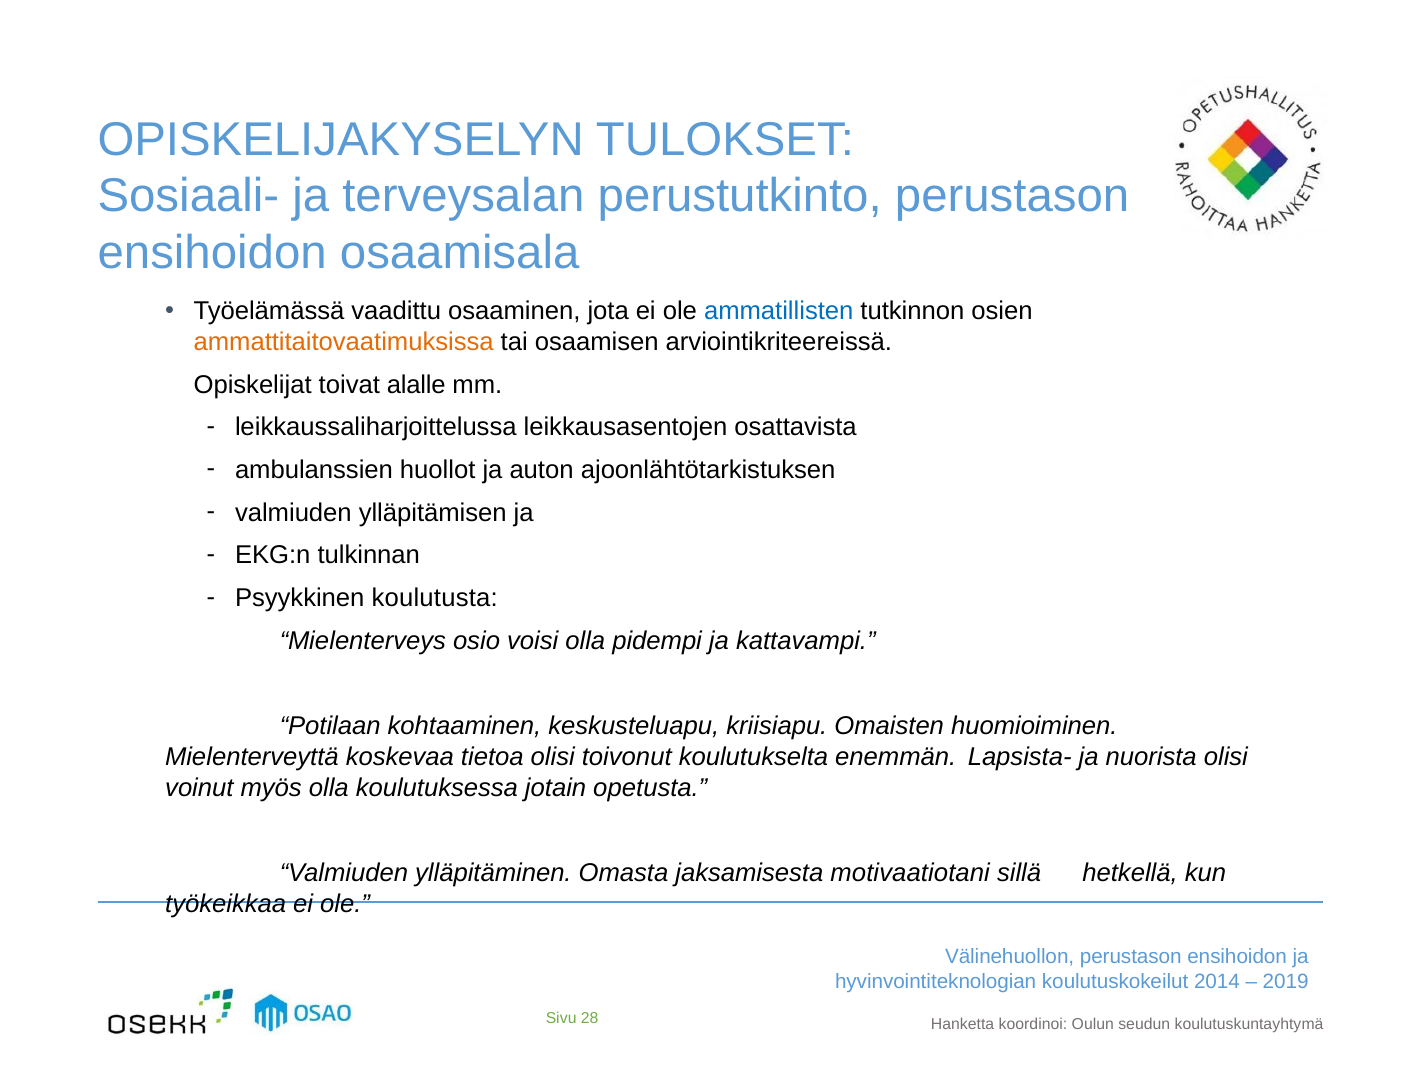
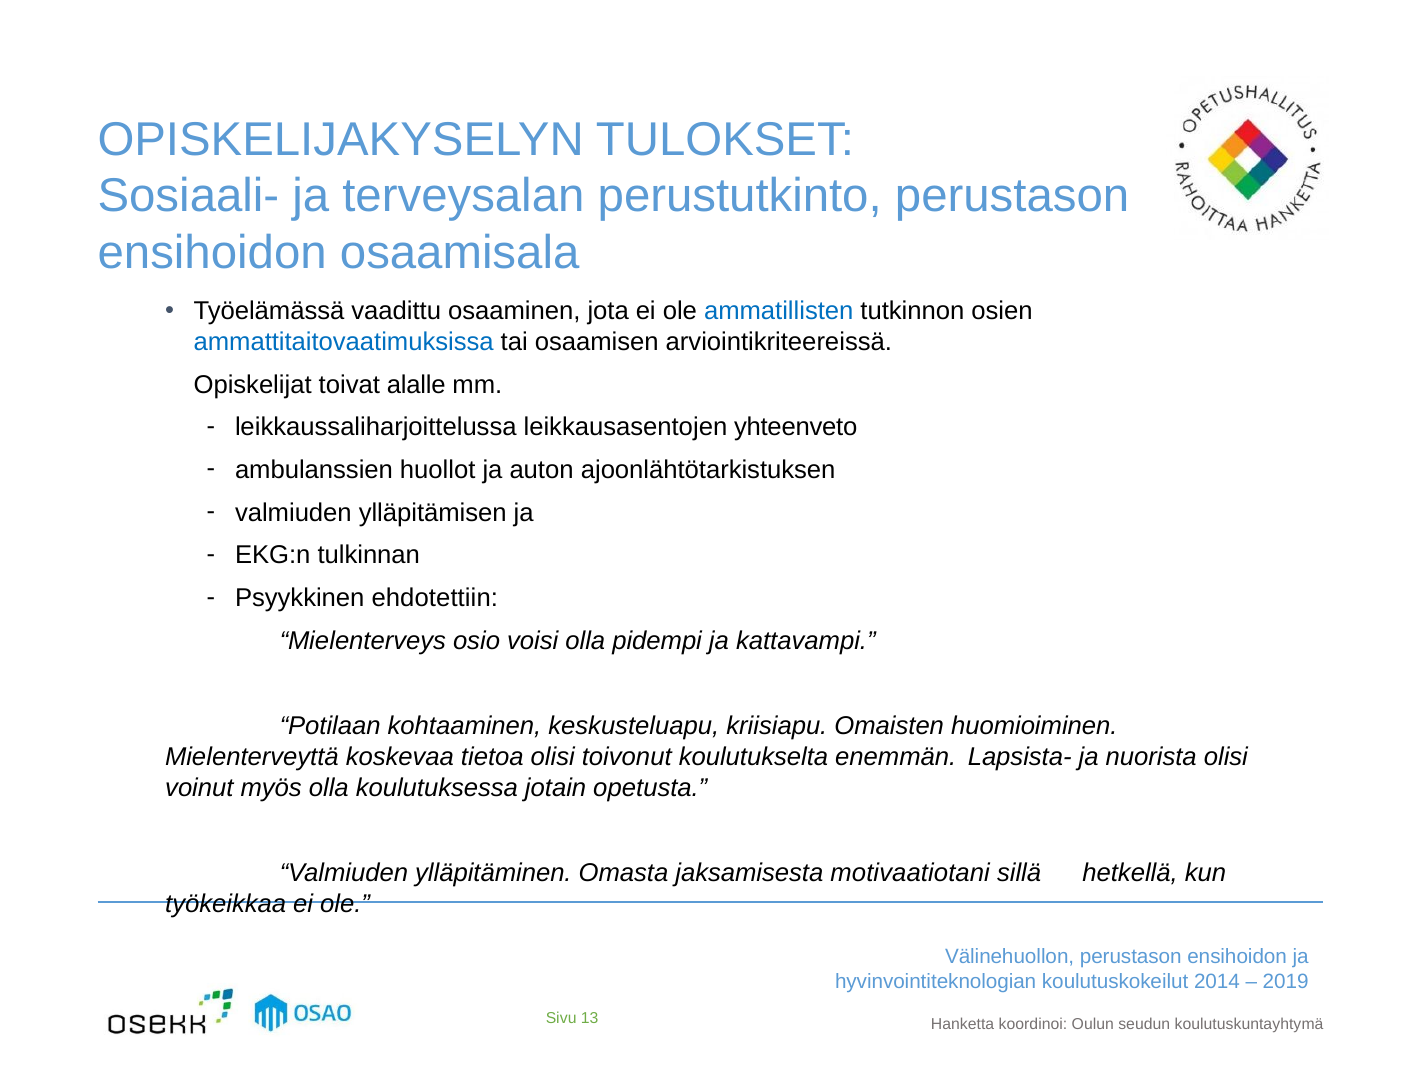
ammattitaitovaatimuksissa colour: orange -> blue (344, 342)
osattavista: osattavista -> yhteenveto (796, 427)
koulutusta: koulutusta -> ehdotettiin (435, 598)
28: 28 -> 13 (590, 1018)
